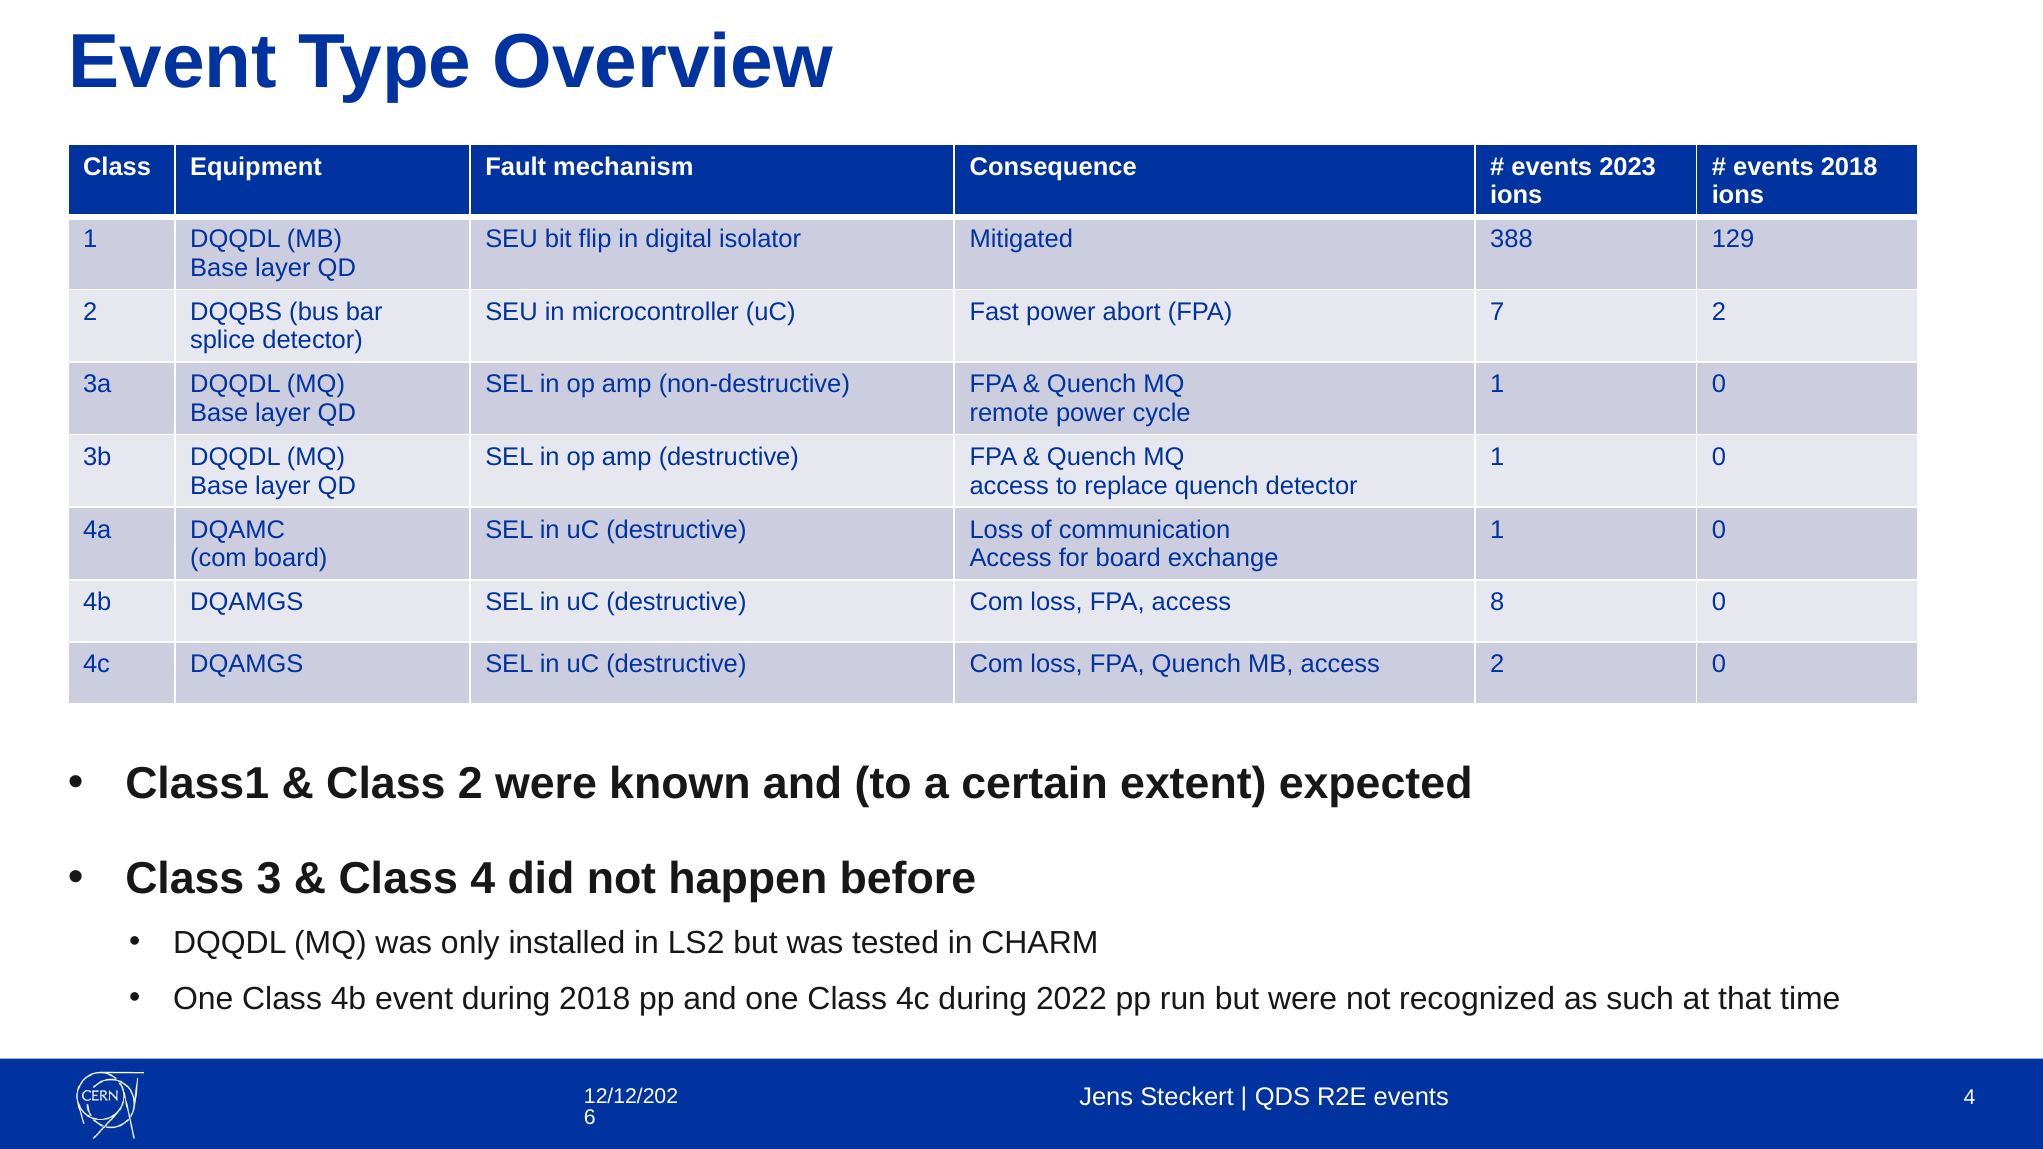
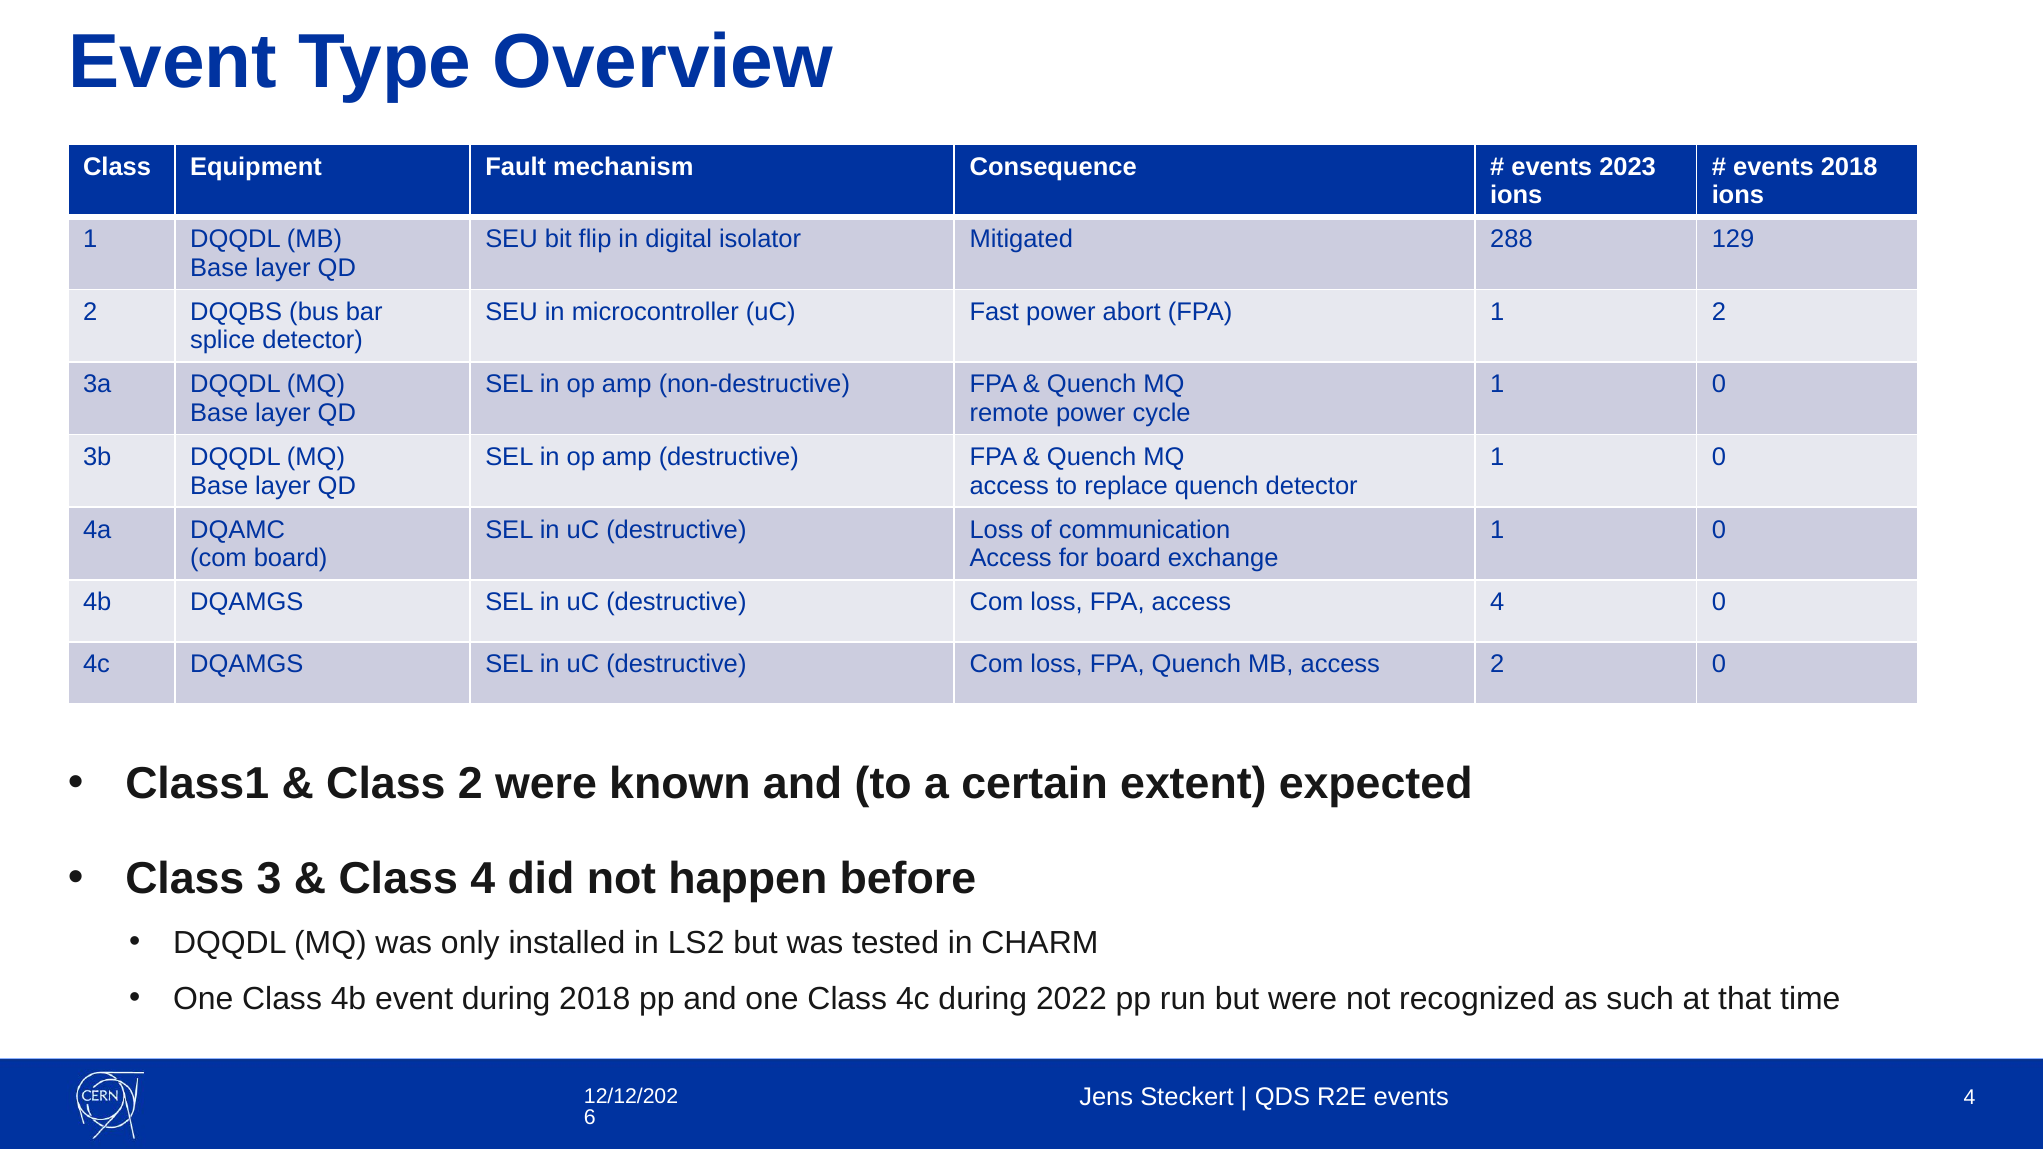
388: 388 -> 288 (1512, 239)
FPA 7: 7 -> 1 (1497, 312)
access 8: 8 -> 4 (1497, 602)
